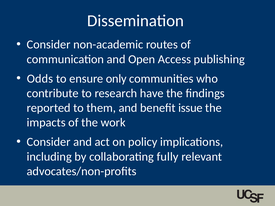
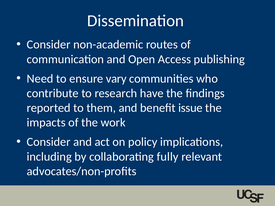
Odds: Odds -> Need (40, 79)
only: only -> vary (116, 79)
